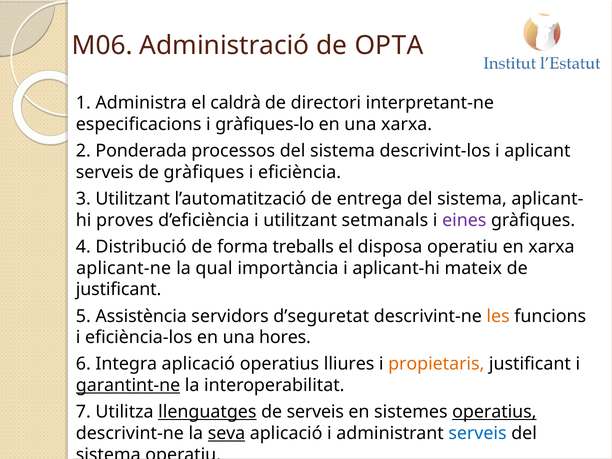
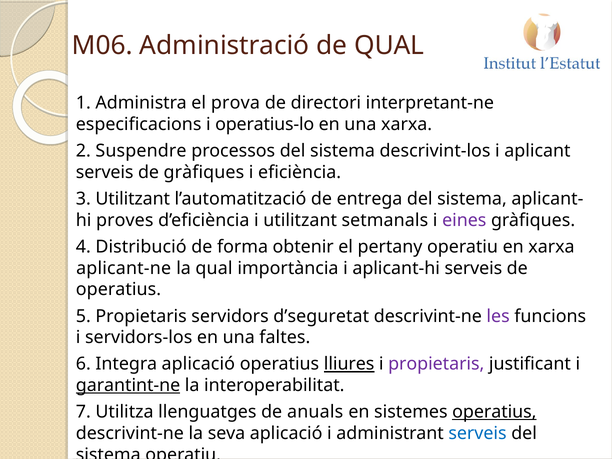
de OPTA: OPTA -> QUAL (389, 46)
caldrà: caldrà -> prova (235, 103)
gràfiques-lo: gràfiques-lo -> operatius-lo (265, 124)
Ponderada: Ponderada -> Suspendre (141, 151)
treballs: treballs -> obtenir (303, 247)
disposa: disposa -> pertany (390, 247)
aplicant-hi mateix: mateix -> serveis (473, 268)
justificant: justificant -> operatius (118, 290)
5 Assistència: Assistència -> Propietaris (141, 316)
les colour: orange -> purple (498, 316)
eficiència-los: eficiència-los -> servidors-los (139, 338)
hores: hores -> faltes (285, 338)
lliures underline: none -> present (349, 364)
propietaris colour: orange -> purple (436, 364)
llenguatges underline: present -> none (207, 412)
de serveis: serveis -> anuals (315, 412)
seva underline: present -> none (227, 433)
